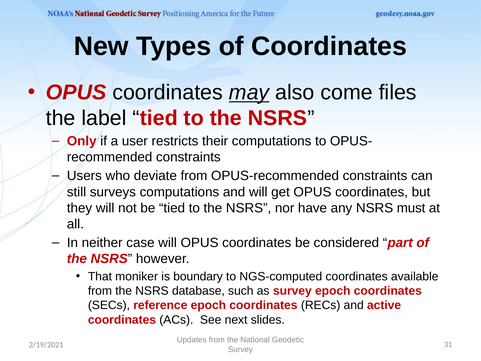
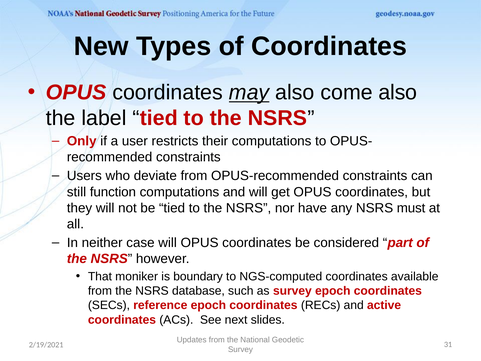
come files: files -> also (398, 92)
surveys: surveys -> function (113, 192)
